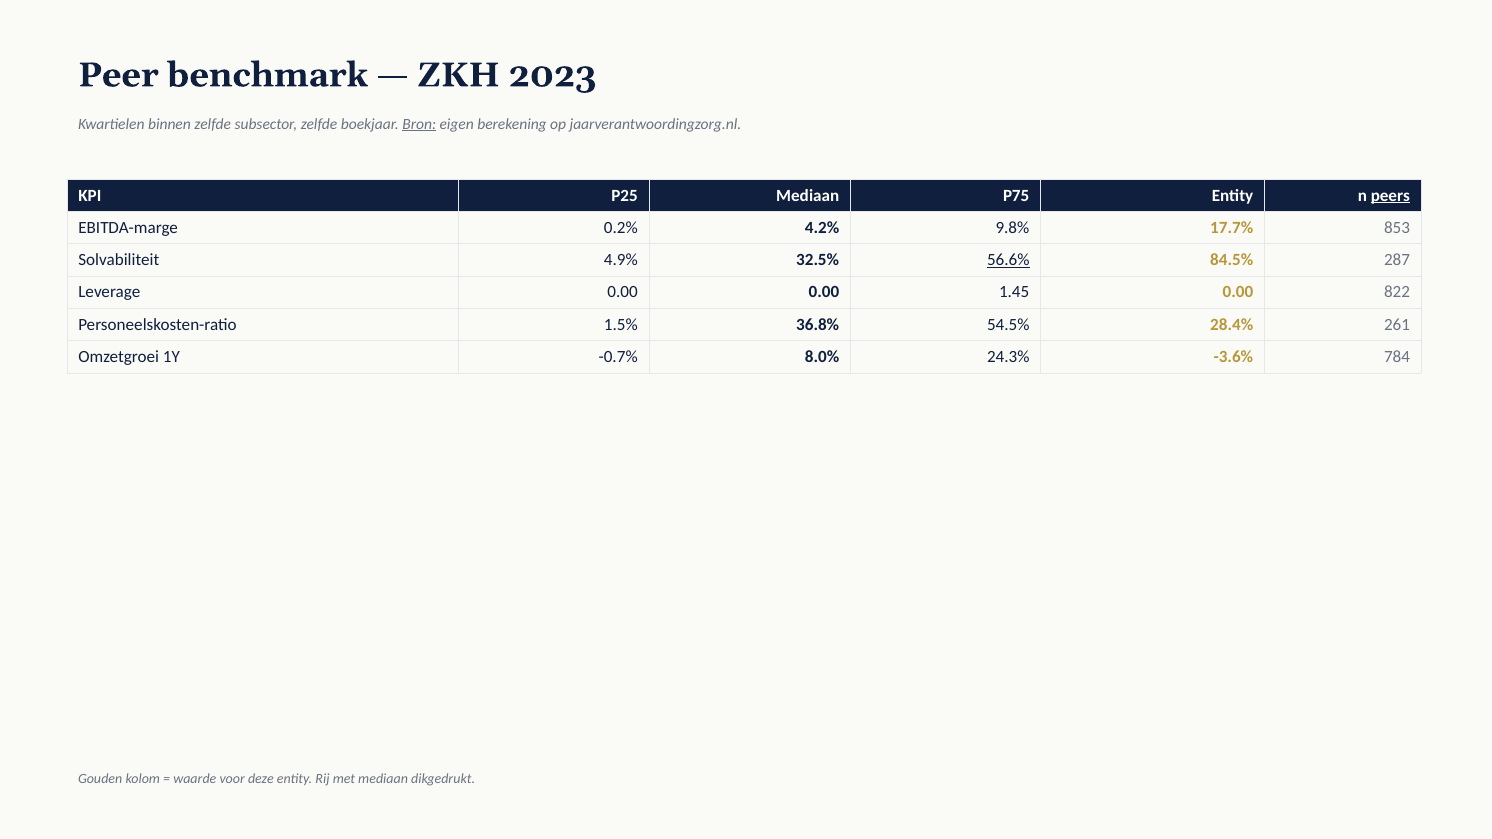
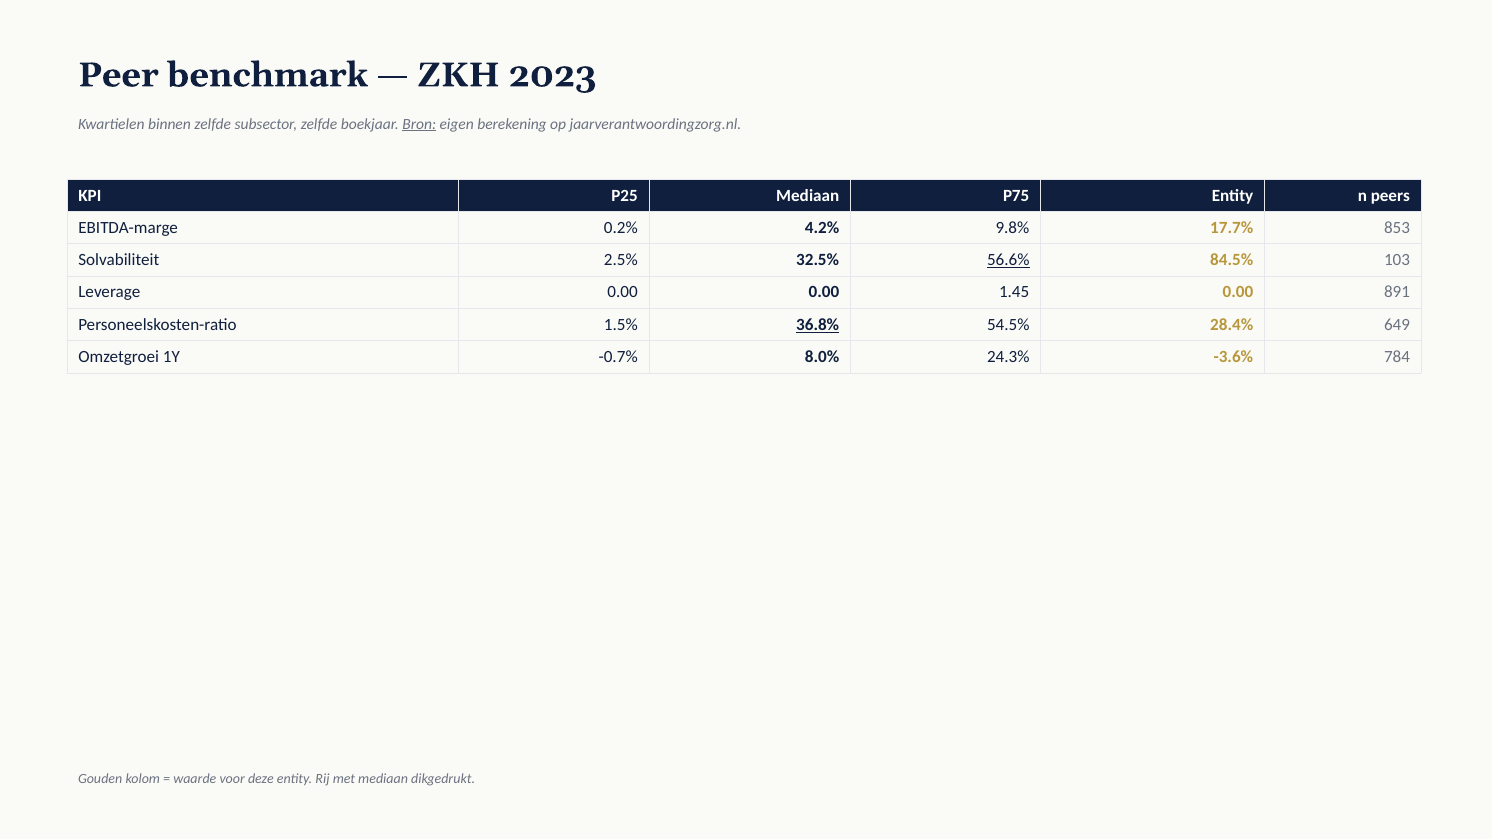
peers underline: present -> none (1390, 195)
4.9%: 4.9% -> 2.5% (621, 260)
287: 287 -> 103 (1397, 260)
822: 822 -> 891 (1397, 292)
36.8% underline: none -> present (818, 325)
261: 261 -> 649 (1397, 325)
